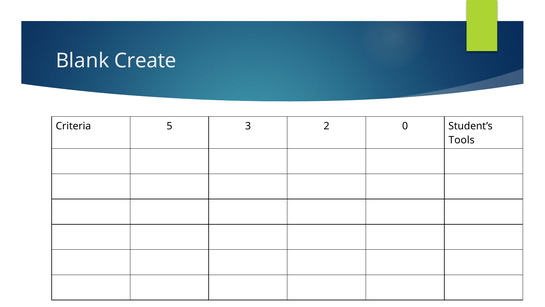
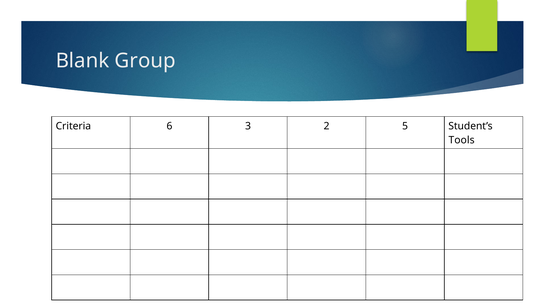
Create: Create -> Group (145, 61)
5: 5 -> 6 (169, 126)
0: 0 -> 5 (405, 126)
